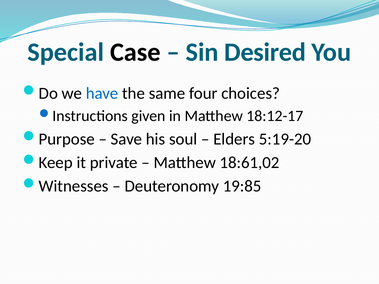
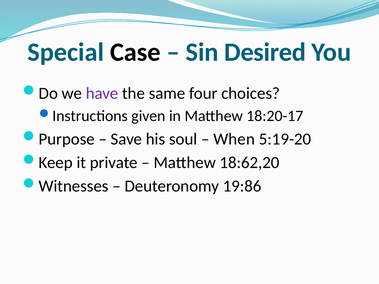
have colour: blue -> purple (102, 93)
18:12-17: 18:12-17 -> 18:20-17 (275, 116)
Elders: Elders -> When (234, 139)
18:61,02: 18:61,02 -> 18:62,20 (250, 163)
19:85: 19:85 -> 19:86 (242, 186)
